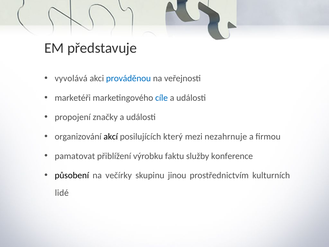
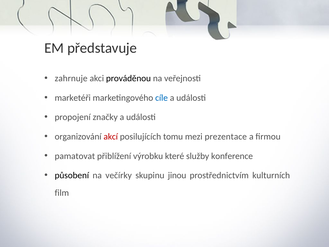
vyvolává: vyvolává -> zahrnuje (71, 78)
prováděnou colour: blue -> black (128, 78)
akcí colour: black -> red (111, 136)
který: který -> tomu (173, 136)
nezahrnuje: nezahrnuje -> prezentace (226, 136)
faktu: faktu -> které (175, 156)
lidé: lidé -> film (62, 193)
